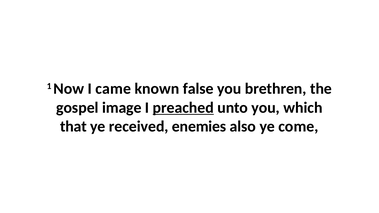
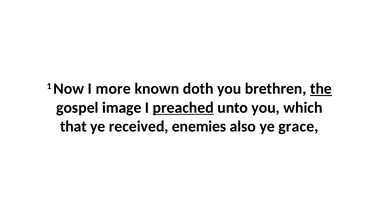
came: came -> more (113, 89)
false: false -> doth (198, 89)
the underline: none -> present (321, 89)
come: come -> grace (298, 127)
